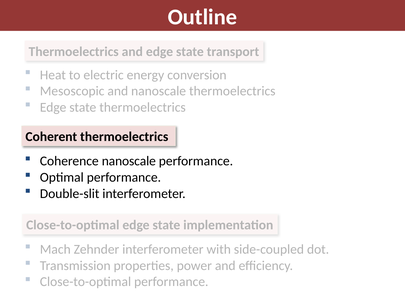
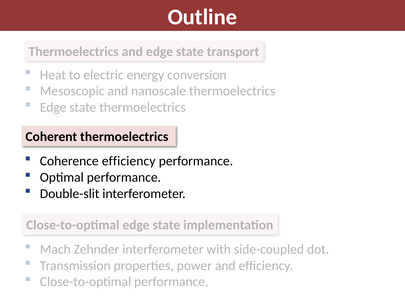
Coherence nanoscale: nanoscale -> efficiency (129, 161)
